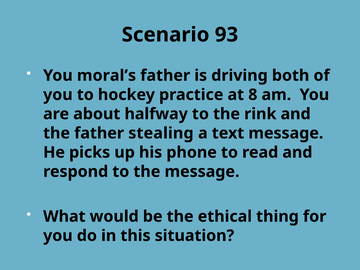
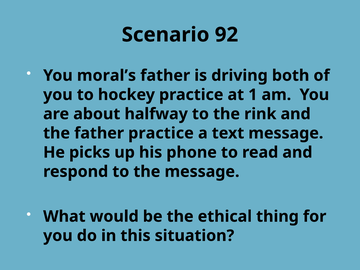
93: 93 -> 92 (226, 35)
8: 8 -> 1 (253, 95)
father stealing: stealing -> practice (161, 133)
